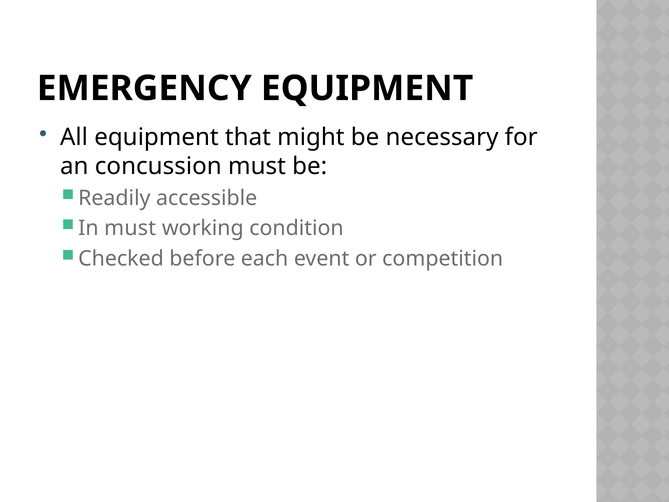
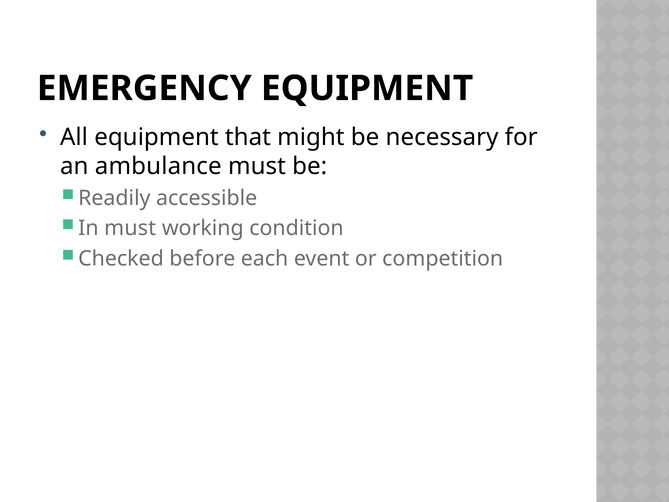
concussion: concussion -> ambulance (158, 166)
